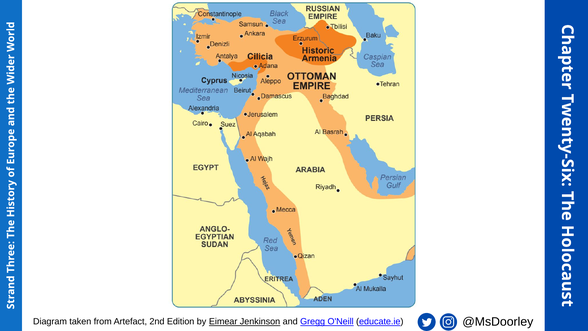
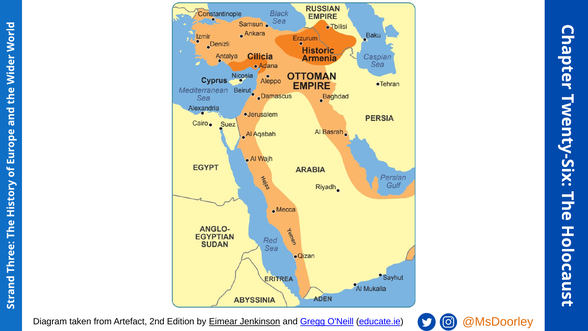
@MsDoorley colour: black -> orange (498, 322)
